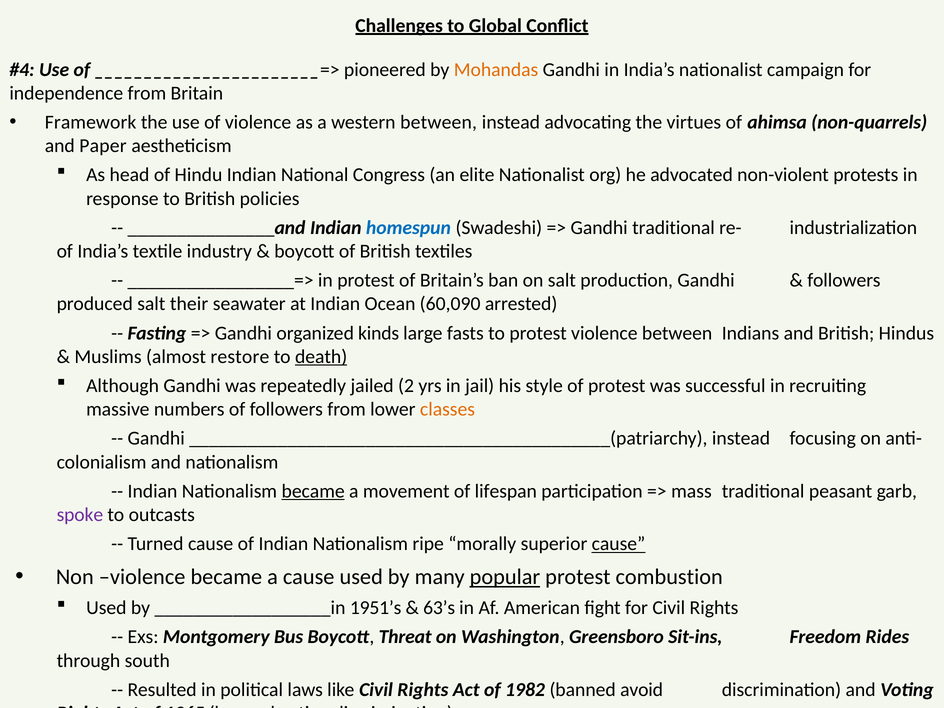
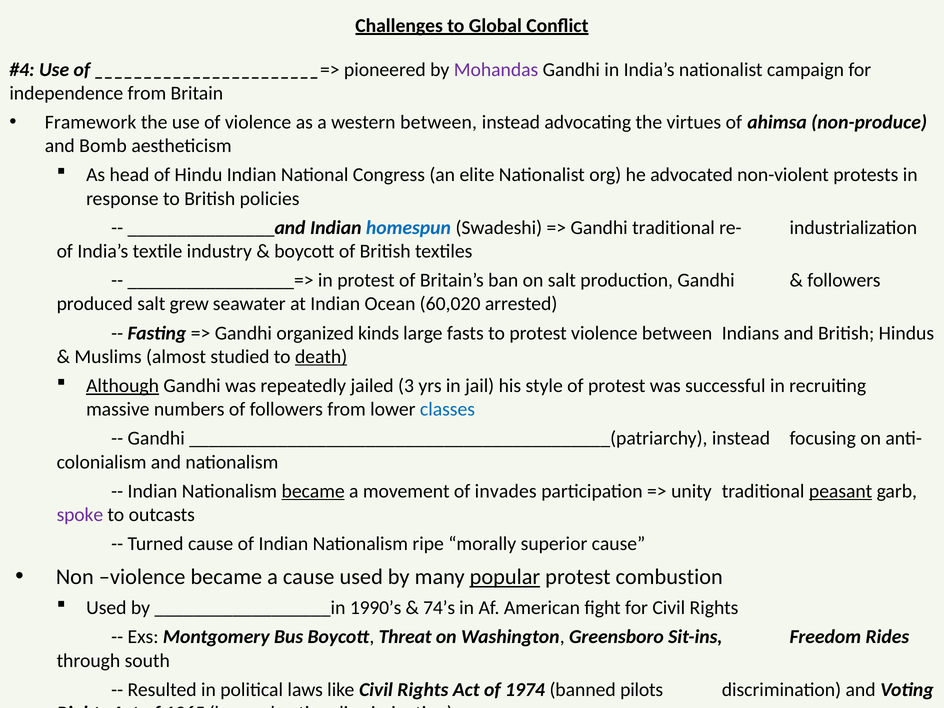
Mohandas colour: orange -> purple (496, 70)
non-quarrels: non-quarrels -> non-produce (869, 122)
Paper: Paper -> Bomb (103, 146)
their: their -> grew (189, 304)
60,090: 60,090 -> 60,020 (450, 304)
restore: restore -> studied (240, 357)
Although underline: none -> present (123, 386)
2: 2 -> 3 (406, 386)
classes colour: orange -> blue (447, 409)
lifespan: lifespan -> invades (506, 491)
mass: mass -> unity (691, 491)
peasant underline: none -> present (841, 491)
cause underline: present -> none (618, 544)
1951’s: 1951’s -> 1990’s (376, 608)
63’s: 63’s -> 74’s (439, 608)
1982: 1982 -> 1974 (525, 690)
avoid: avoid -> pilots (642, 690)
